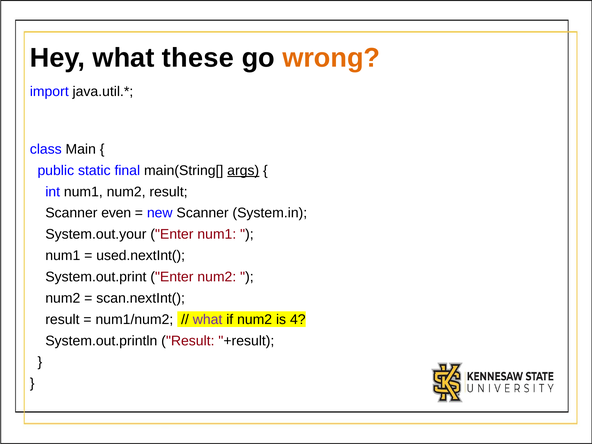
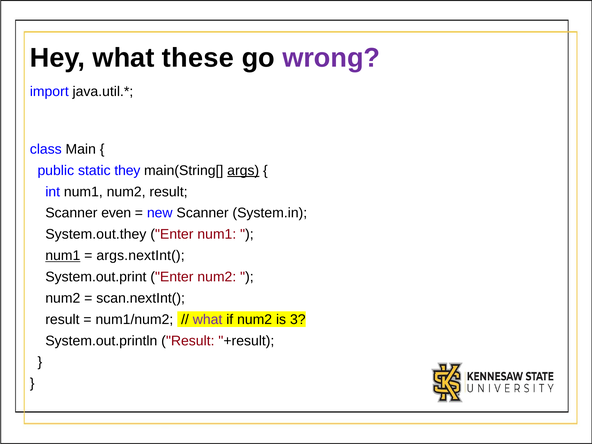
wrong colour: orange -> purple (331, 58)
final: final -> they (127, 170)
System.out.your: System.out.your -> System.out.they (96, 234)
num1 underline: none -> present (63, 256)
used.nextInt(: used.nextInt( -> args.nextInt( (141, 256)
4: 4 -> 3 (298, 319)
